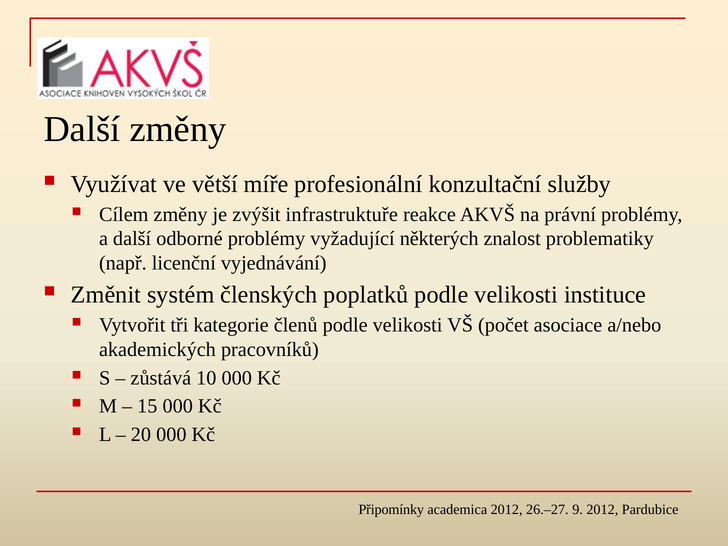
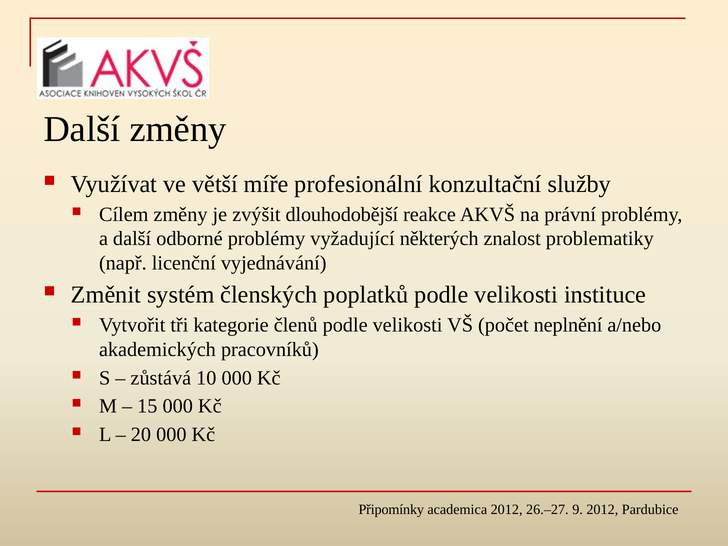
infrastruktuře: infrastruktuře -> dlouhodobější (342, 214)
asociace: asociace -> neplnění (568, 325)
